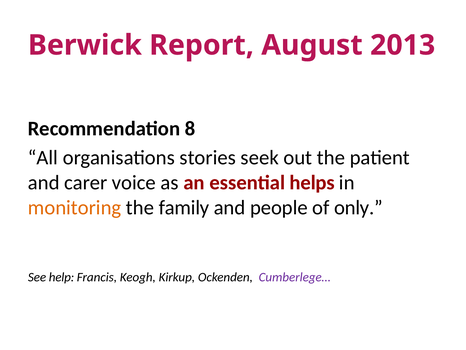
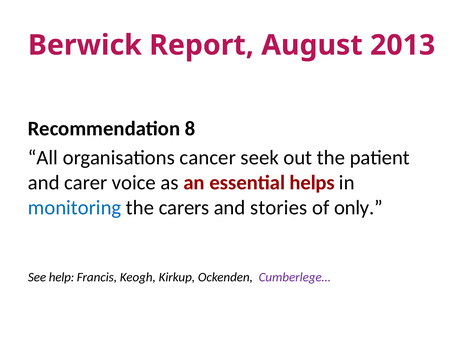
stories: stories -> cancer (208, 158)
monitoring colour: orange -> blue (75, 207)
family: family -> carers (184, 207)
people: people -> stories (279, 207)
